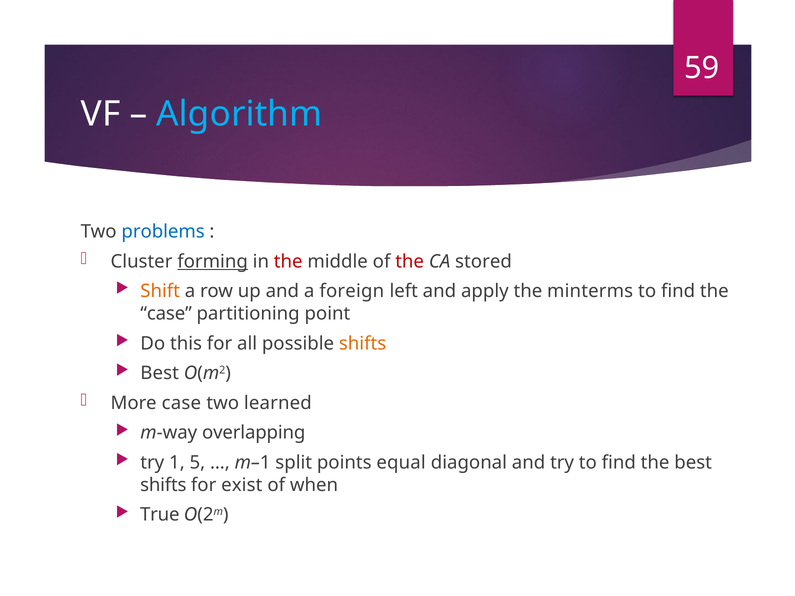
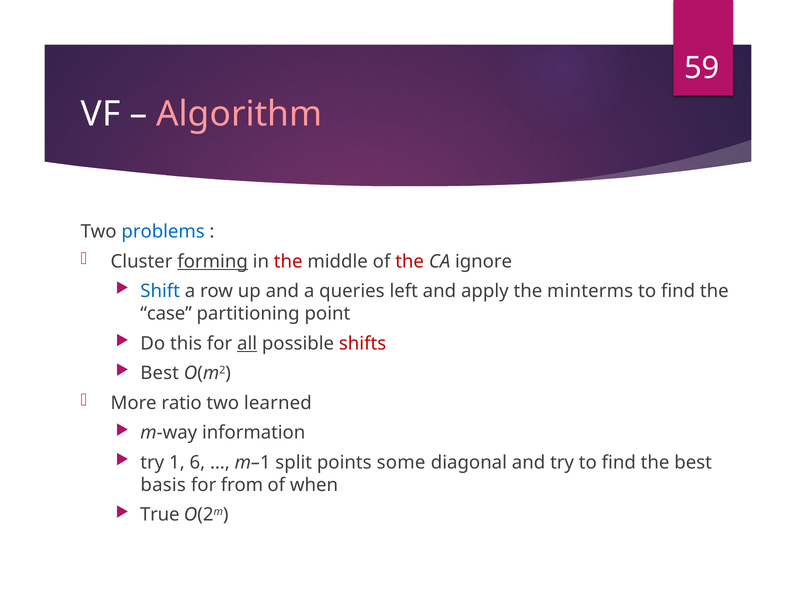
Algorithm colour: light blue -> pink (239, 114)
stored: stored -> ignore (484, 262)
Shift colour: orange -> blue (160, 291)
foreign: foreign -> queries (352, 291)
all underline: none -> present (247, 344)
shifts colour: orange -> red (363, 344)
More case: case -> ratio (182, 403)
overlapping: overlapping -> information (254, 433)
5: 5 -> 6 (197, 463)
equal: equal -> some (401, 463)
shifts: shifts -> basis (163, 485)
exist: exist -> from (242, 485)
